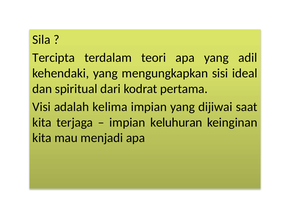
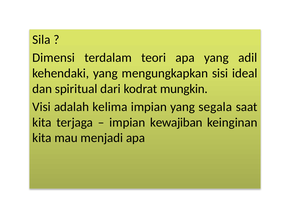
Tercipta: Tercipta -> Dimensi (54, 58)
pertama: pertama -> mungkin (184, 89)
dijiwai: dijiwai -> segala (215, 107)
keluhuran: keluhuran -> kewajiban (176, 122)
